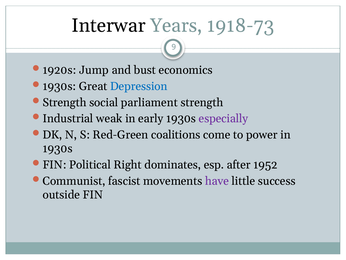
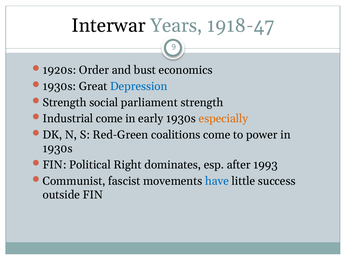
1918-73: 1918-73 -> 1918-47 (241, 26)
Jump: Jump -> Order (94, 70)
Industrial weak: weak -> come (109, 118)
especially colour: purple -> orange (223, 118)
1952: 1952 -> 1993 (266, 165)
have colour: purple -> blue (217, 181)
